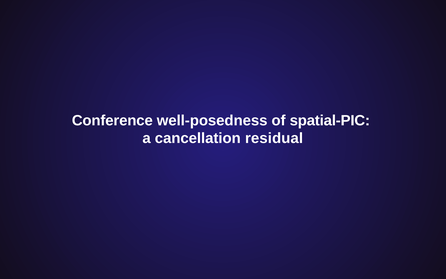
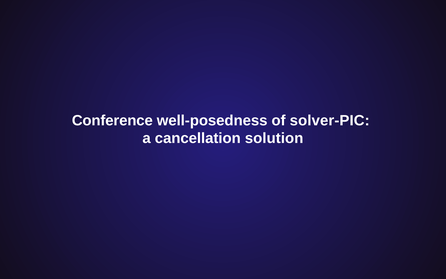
spatial-PIC: spatial-PIC -> solver-PIC (330, 120)
residual: residual -> solution (274, 138)
